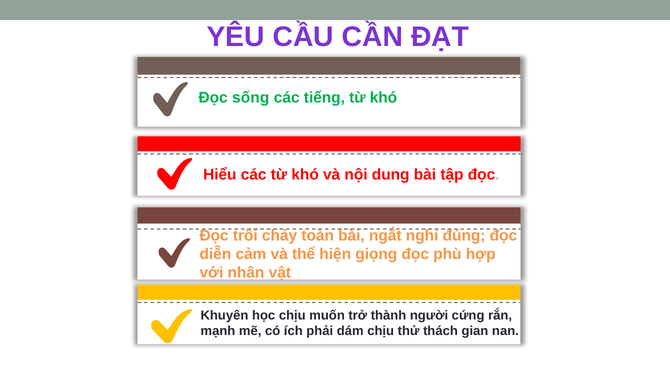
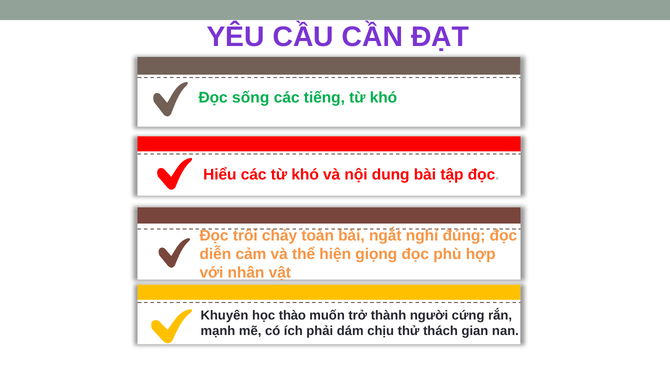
học chịu: chịu -> thào (292, 315)
